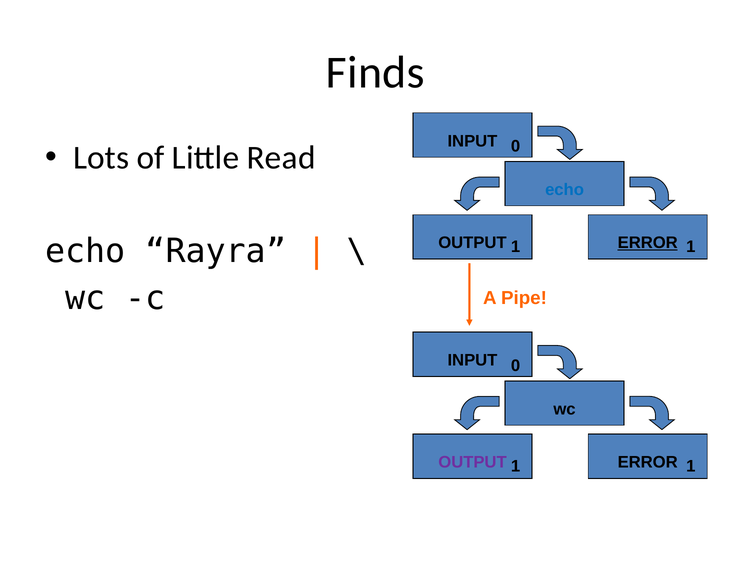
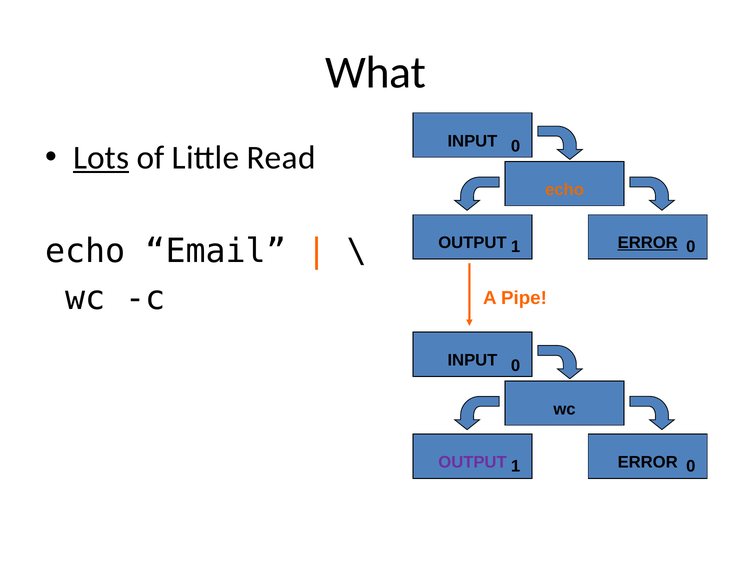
Finds: Finds -> What (376, 73)
Lots underline: none -> present (101, 158)
echo colour: blue -> orange (565, 190)
Rayra: Rayra -> Email (216, 251)
1: 1 -> 0 (691, 246)
1: 1 -> 0 (691, 465)
